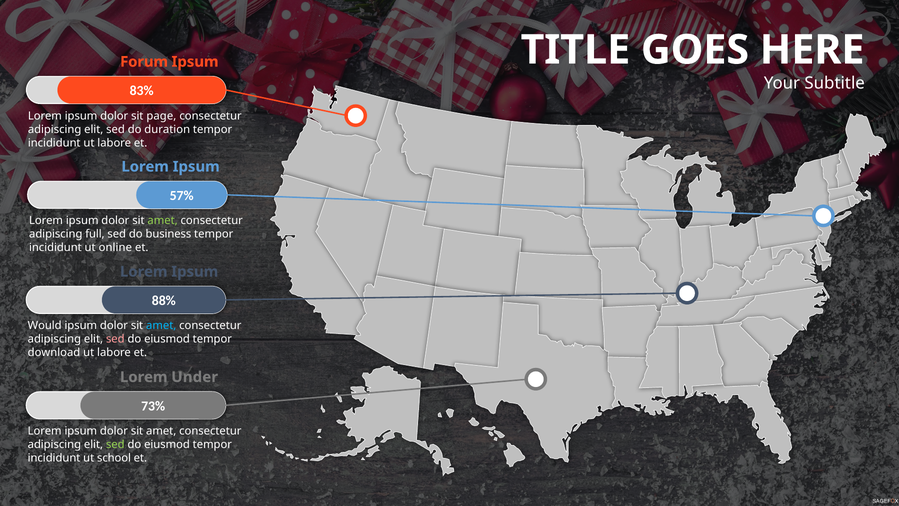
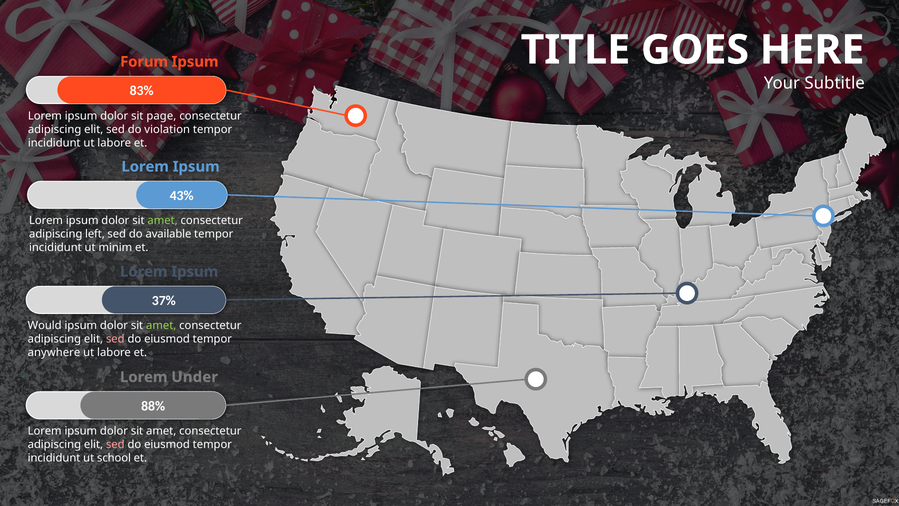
duration: duration -> violation (167, 129)
57%: 57% -> 43% (182, 196)
full: full -> left (95, 234)
business: business -> available (168, 234)
online: online -> minim (115, 248)
88%: 88% -> 37% (164, 301)
amet colour: light blue -> light green (161, 326)
download: download -> anywhere (54, 353)
73%: 73% -> 88% (153, 406)
sed colour: light green -> pink (115, 444)
